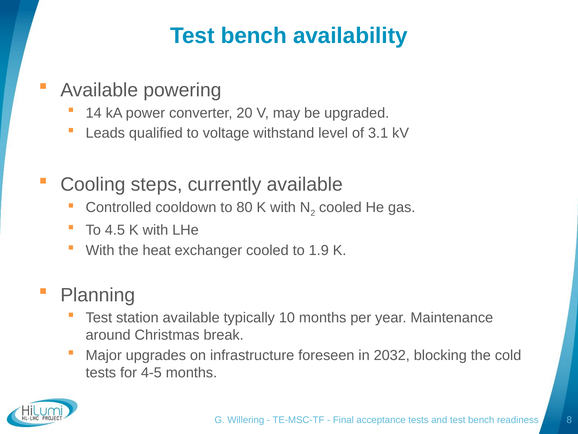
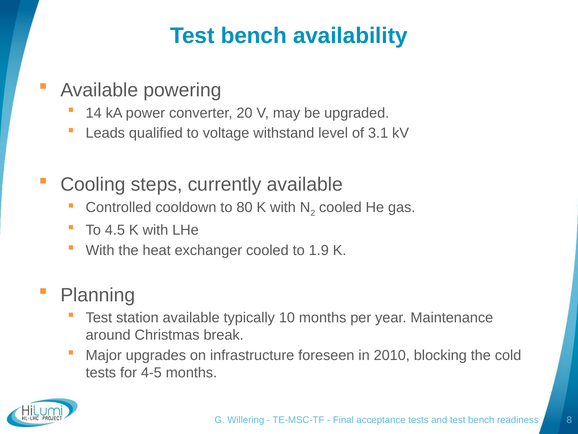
2032: 2032 -> 2010 (392, 355)
